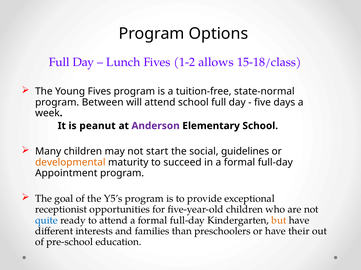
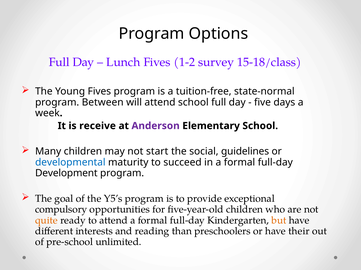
allows: allows -> survey (216, 62)
peanut: peanut -> receive (98, 126)
developmental colour: orange -> blue (70, 163)
Appointment: Appointment -> Development (66, 173)
receptionist: receptionist -> compulsory (61, 210)
quite colour: blue -> orange (46, 221)
families: families -> reading (152, 232)
education: education -> unlimited (118, 242)
